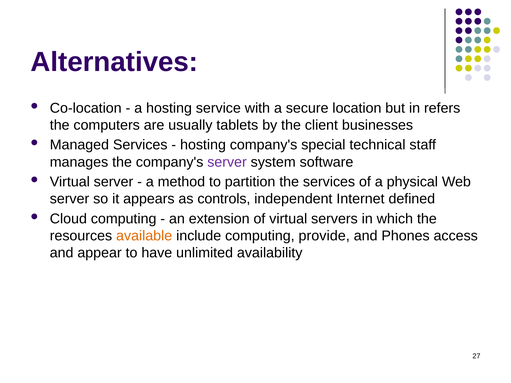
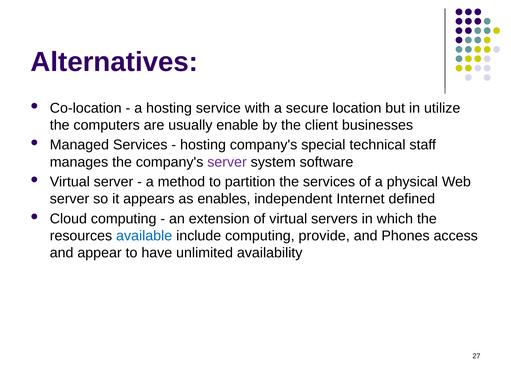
refers: refers -> utilize (442, 108)
tablets: tablets -> enable (237, 125)
controls: controls -> enables (224, 199)
available colour: orange -> blue (144, 236)
